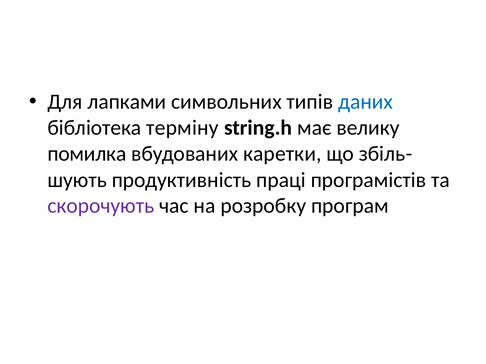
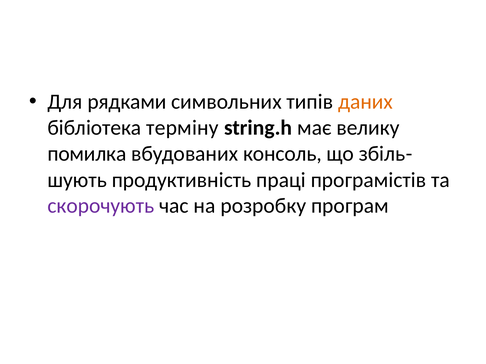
лапками: лапками -> рядками (127, 102)
даних colour: blue -> orange (365, 102)
каретки: каретки -> консоль (282, 154)
